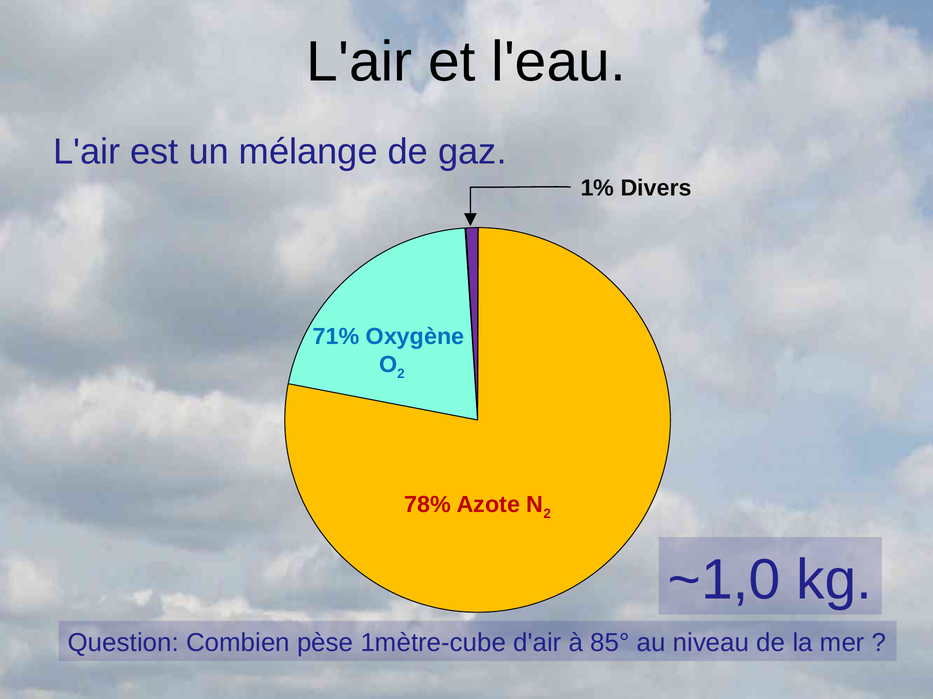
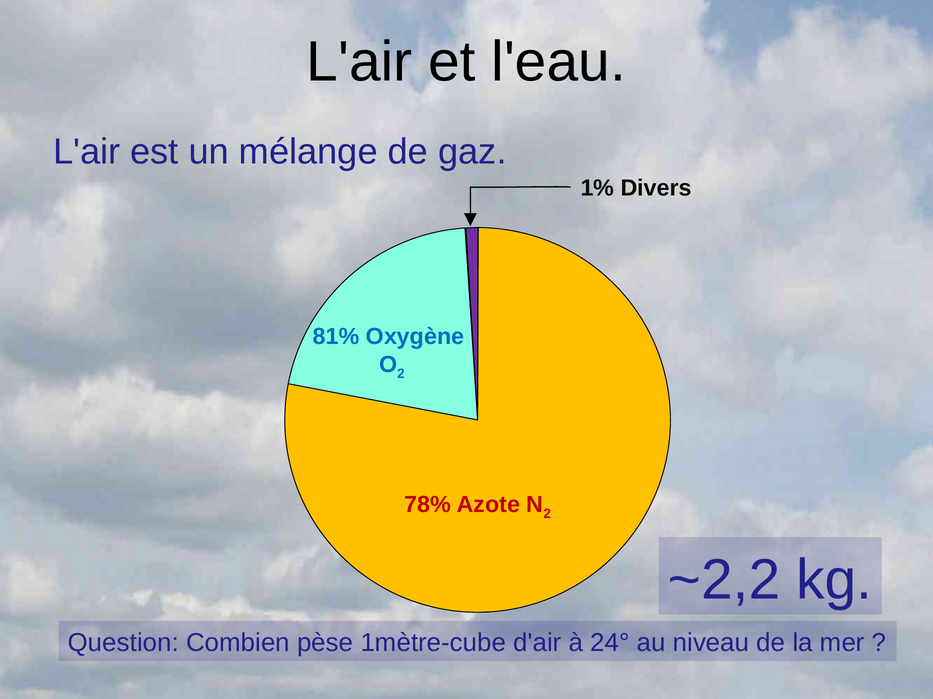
71%: 71% -> 81% (336, 337)
~1,0: ~1,0 -> ~2,2 (724, 580)
85°: 85° -> 24° (610, 643)
